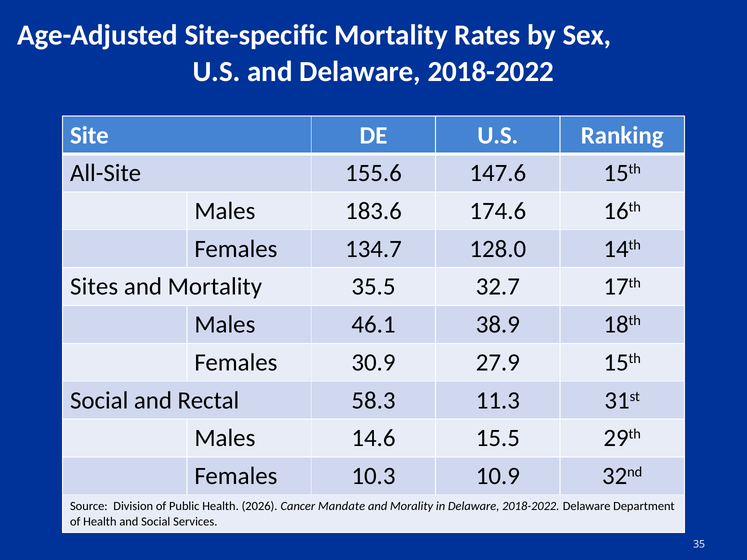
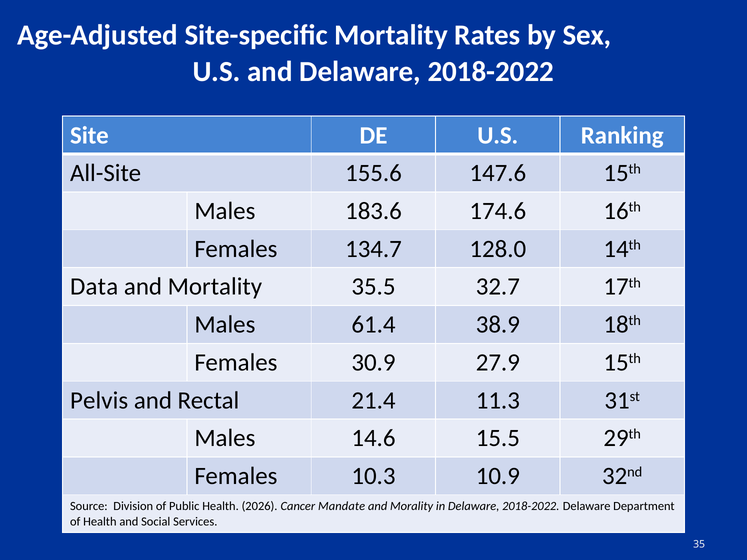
Sites: Sites -> Data (94, 287)
46.1: 46.1 -> 61.4 (373, 325)
Social: Social -> Pelvis (99, 401)
58.3: 58.3 -> 21.4 (373, 401)
